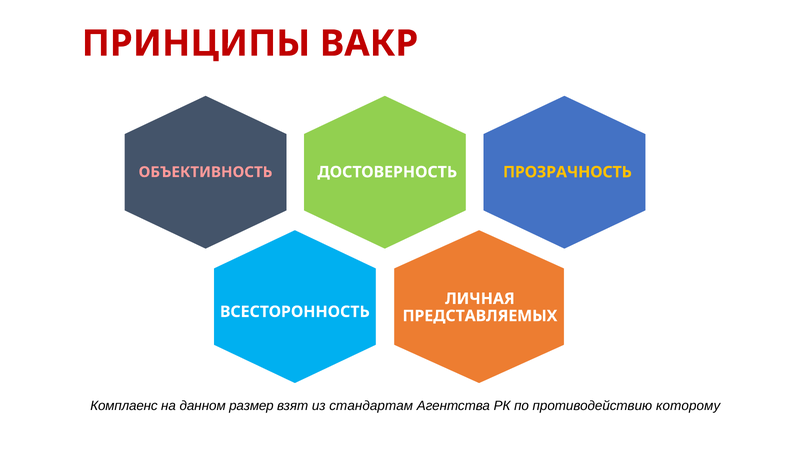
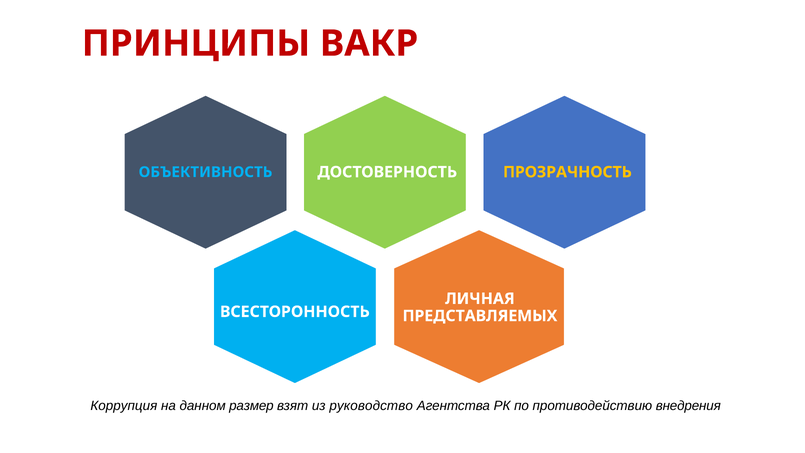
ОБЪЕКТИВНОСТЬ colour: pink -> light blue (205, 172)
Комплаенс: Комплаенс -> Коррупция (124, 406)
стандартам: стандартам -> руководство (371, 406)
которому: которому -> внедрения (688, 406)
